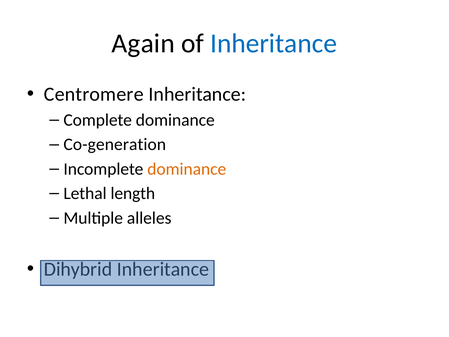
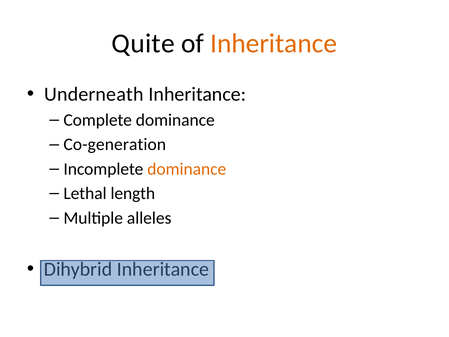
Again: Again -> Quite (143, 43)
Inheritance colour: blue -> orange (274, 43)
Centromere: Centromere -> Underneath (94, 94)
